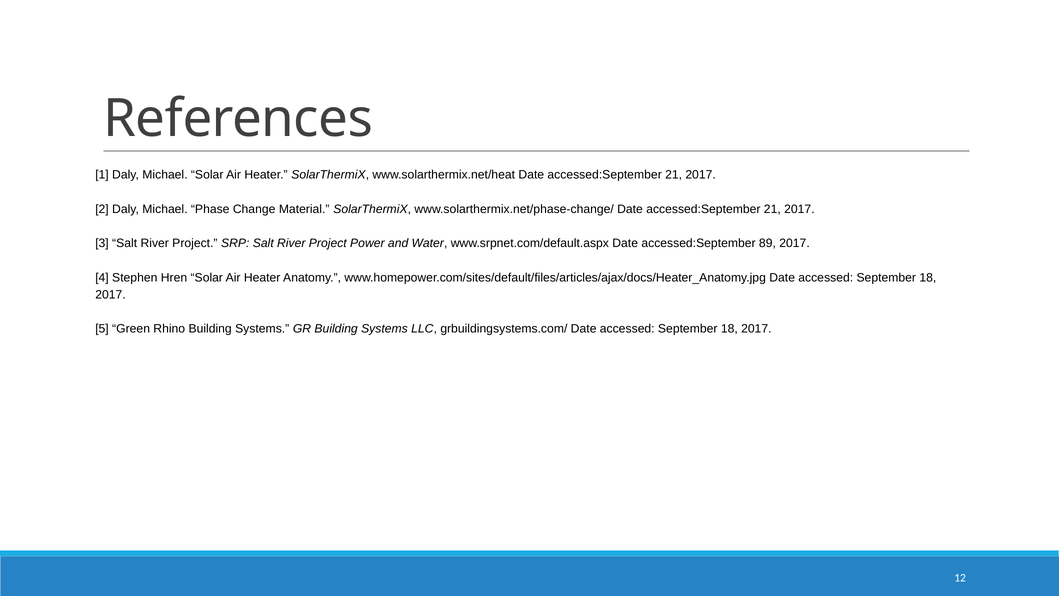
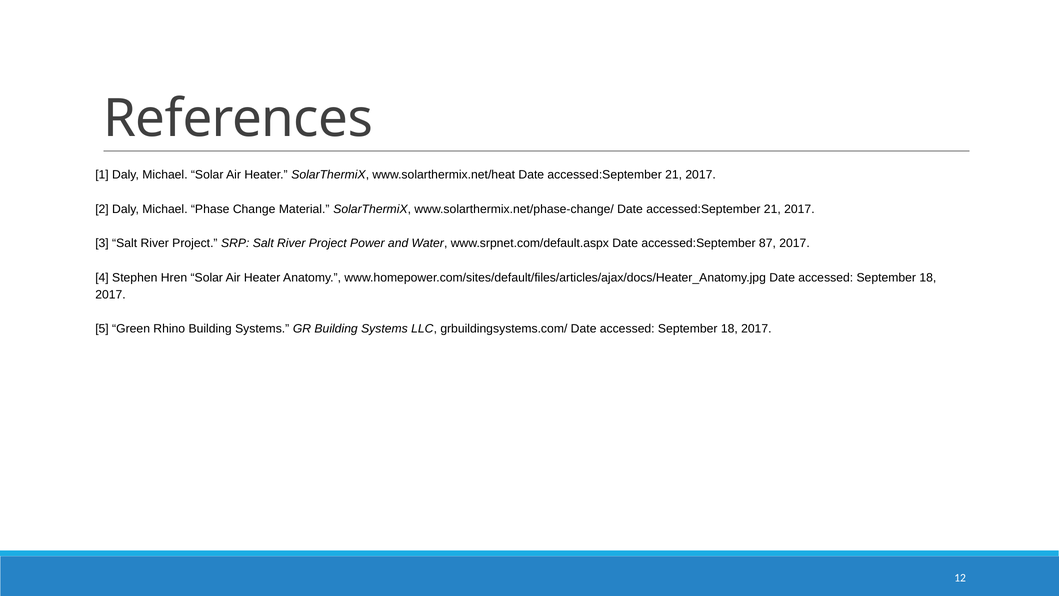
89: 89 -> 87 (767, 243)
